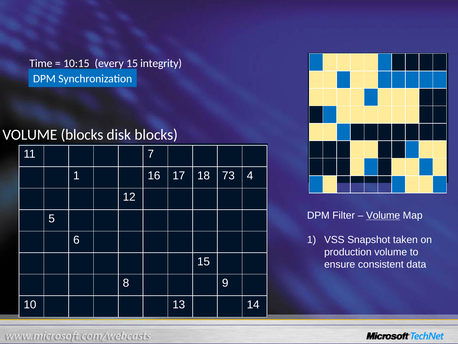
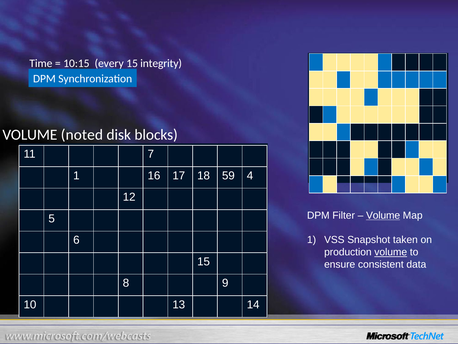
VOLUME blocks: blocks -> noted (82, 135)
73: 73 -> 59 (228, 175)
volume underline: none -> present (391, 252)
